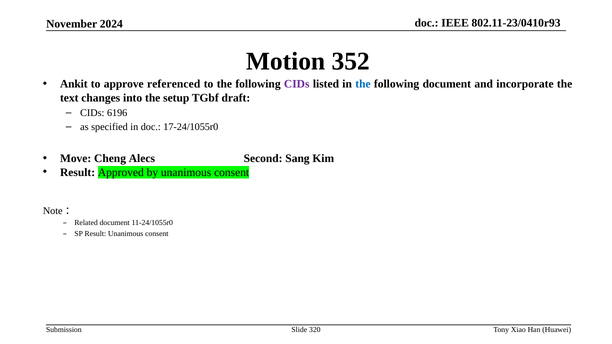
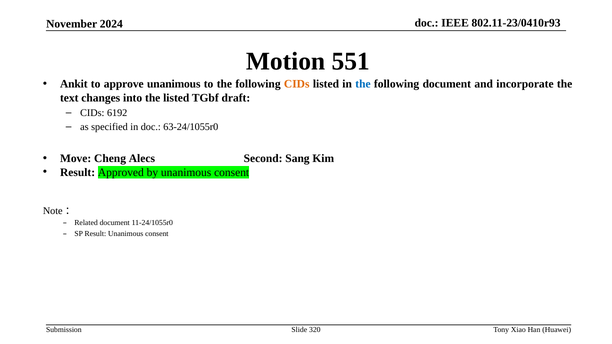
352: 352 -> 551 (351, 61)
approve referenced: referenced -> unanimous (174, 84)
CIDs colour: purple -> orange (297, 84)
the setup: setup -> listed (176, 98)
6196: 6196 -> 6192 (117, 113)
17-24/1055r0: 17-24/1055r0 -> 63-24/1055r0 (191, 127)
